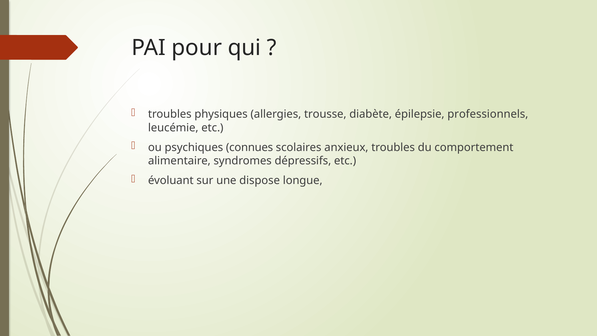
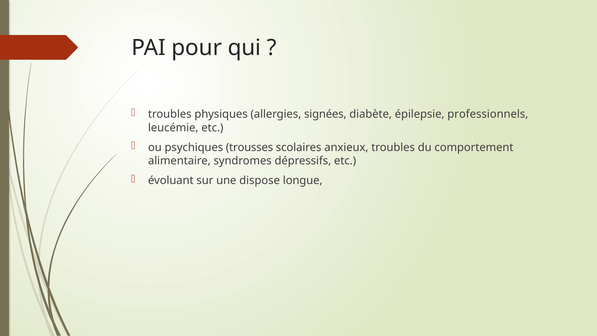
trousse: trousse -> signées (325, 114)
connues: connues -> trousses (250, 147)
